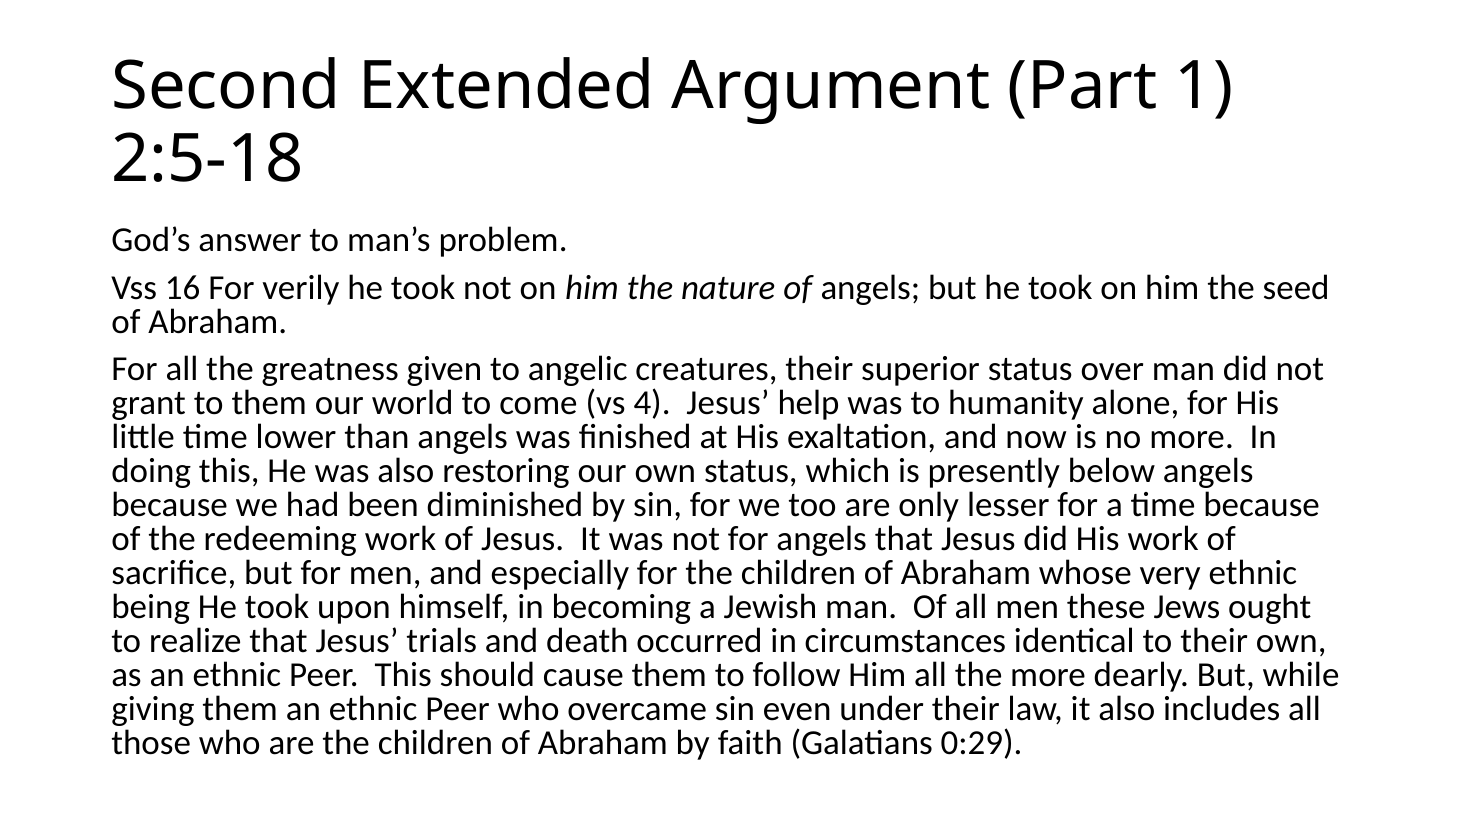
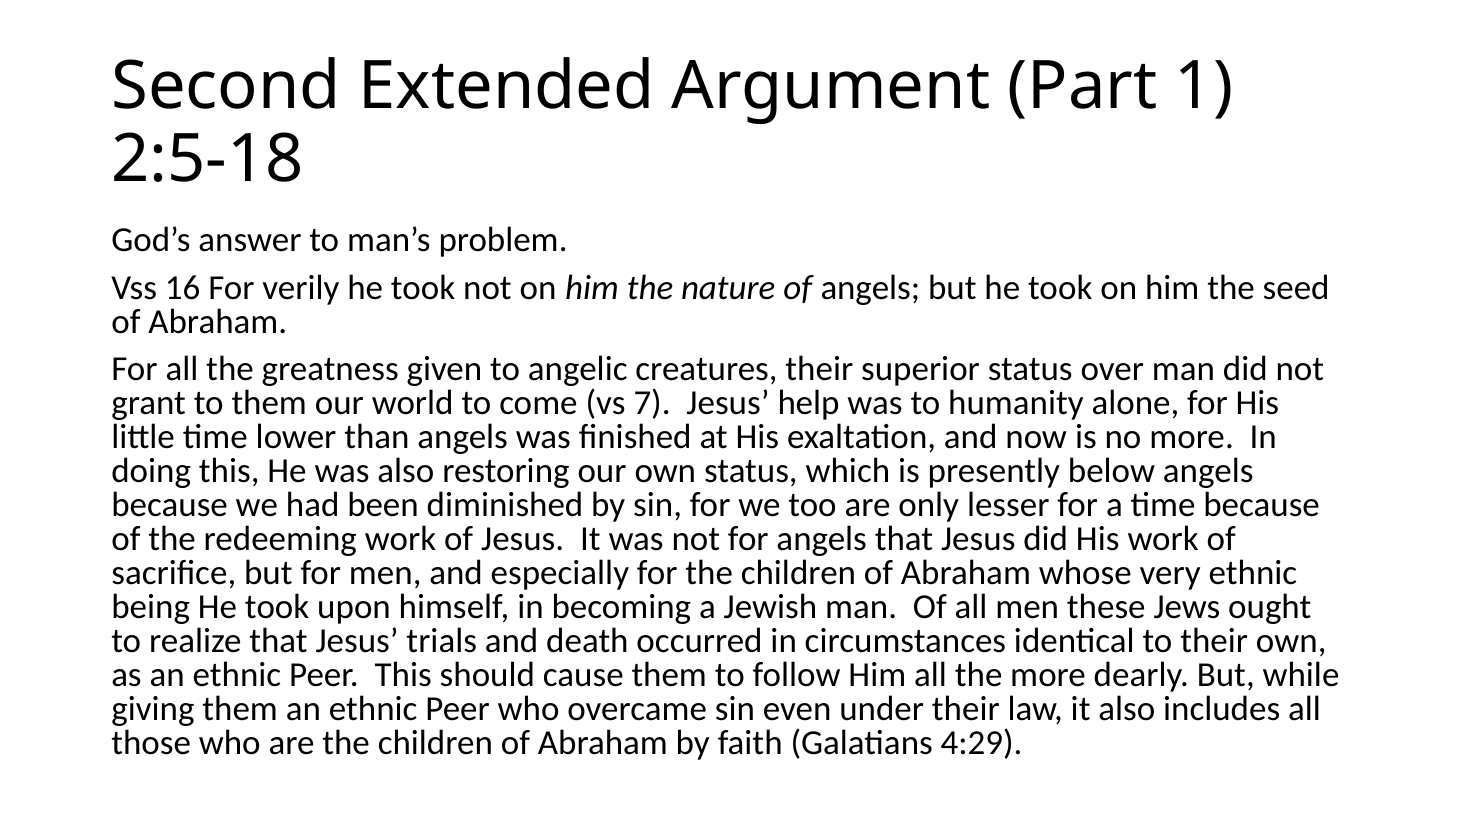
4: 4 -> 7 (652, 403)
0:29: 0:29 -> 4:29 (982, 743)
